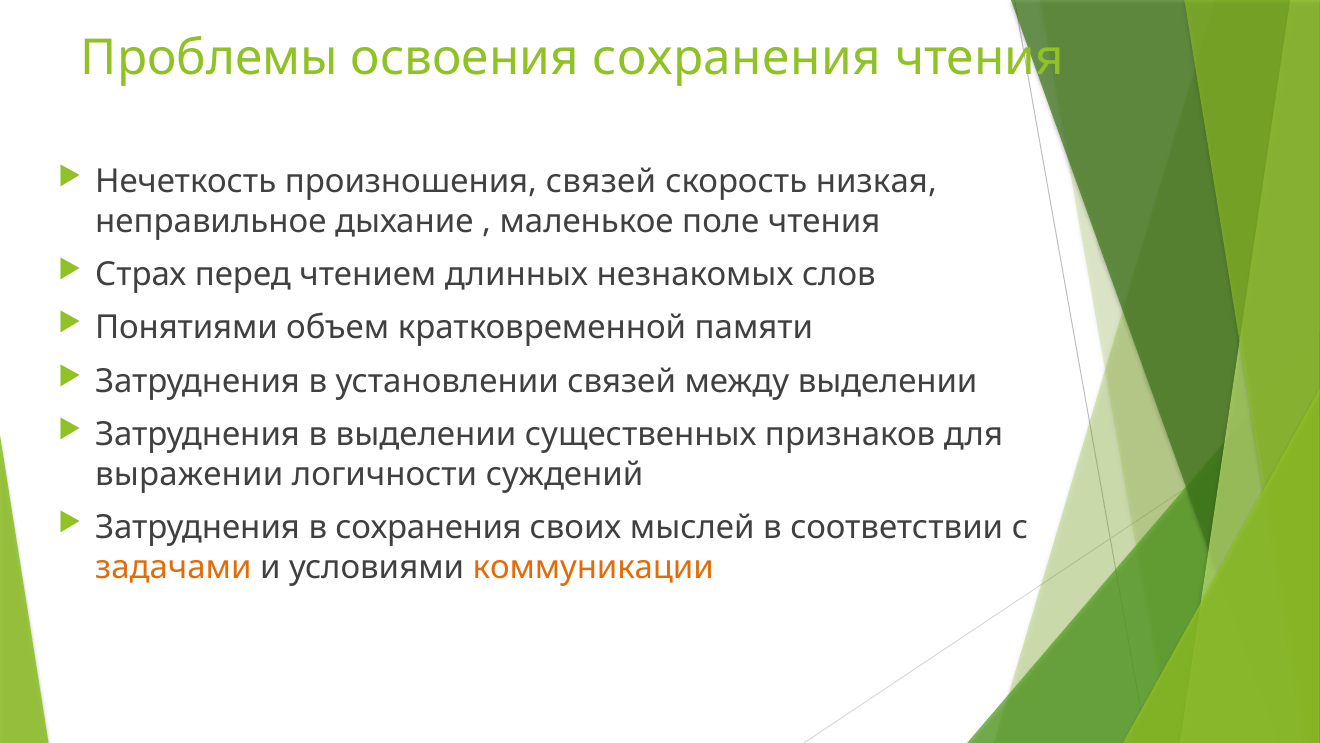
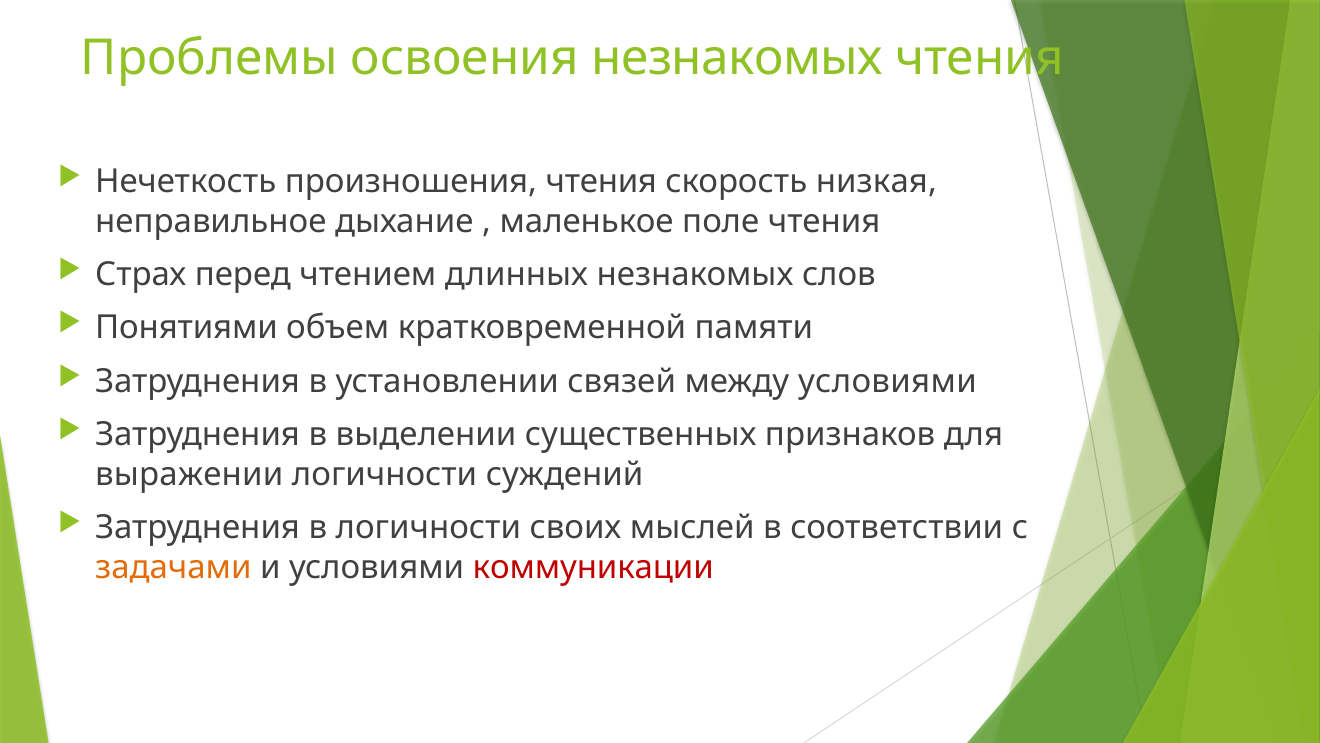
освоения сохранения: сохранения -> незнакомых (737, 58)
произношения связей: связей -> чтения (601, 181)
между выделении: выделении -> условиями (887, 381)
в сохранения: сохранения -> логичности (428, 527)
коммуникации colour: orange -> red (593, 567)
